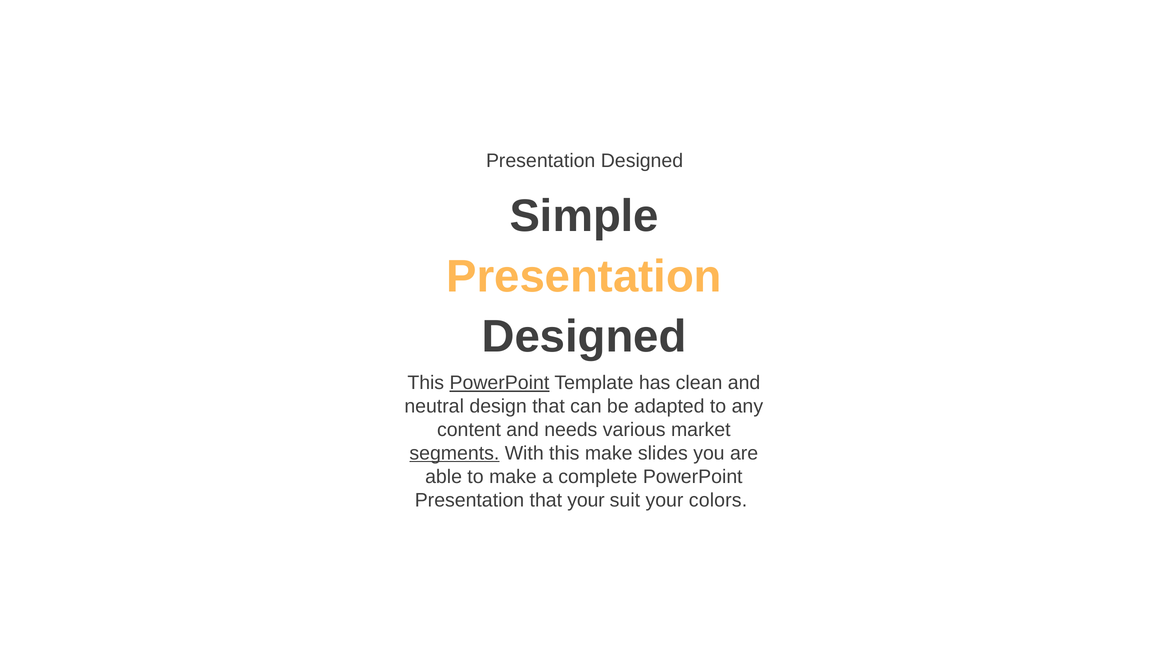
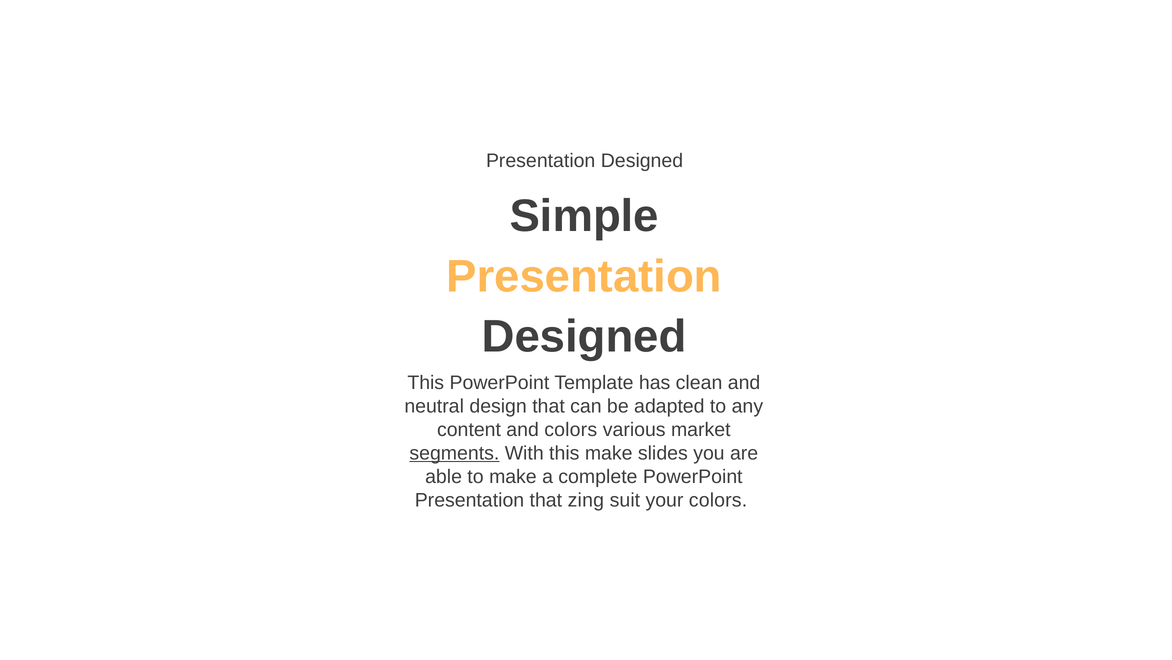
PowerPoint underline: present -> none (499, 382)
and needs: needs -> colors (571, 429)
that your: your -> zing (586, 500)
